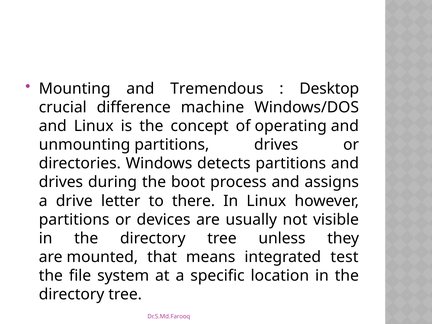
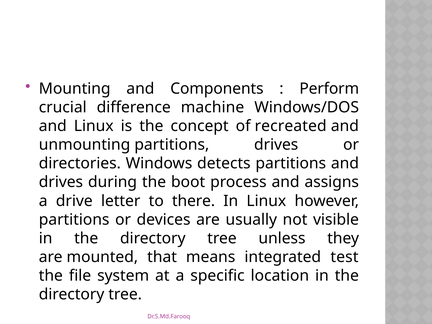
Tremendous: Tremendous -> Components (217, 89)
Desktop: Desktop -> Perform (329, 89)
operating: operating -> recreated (291, 126)
